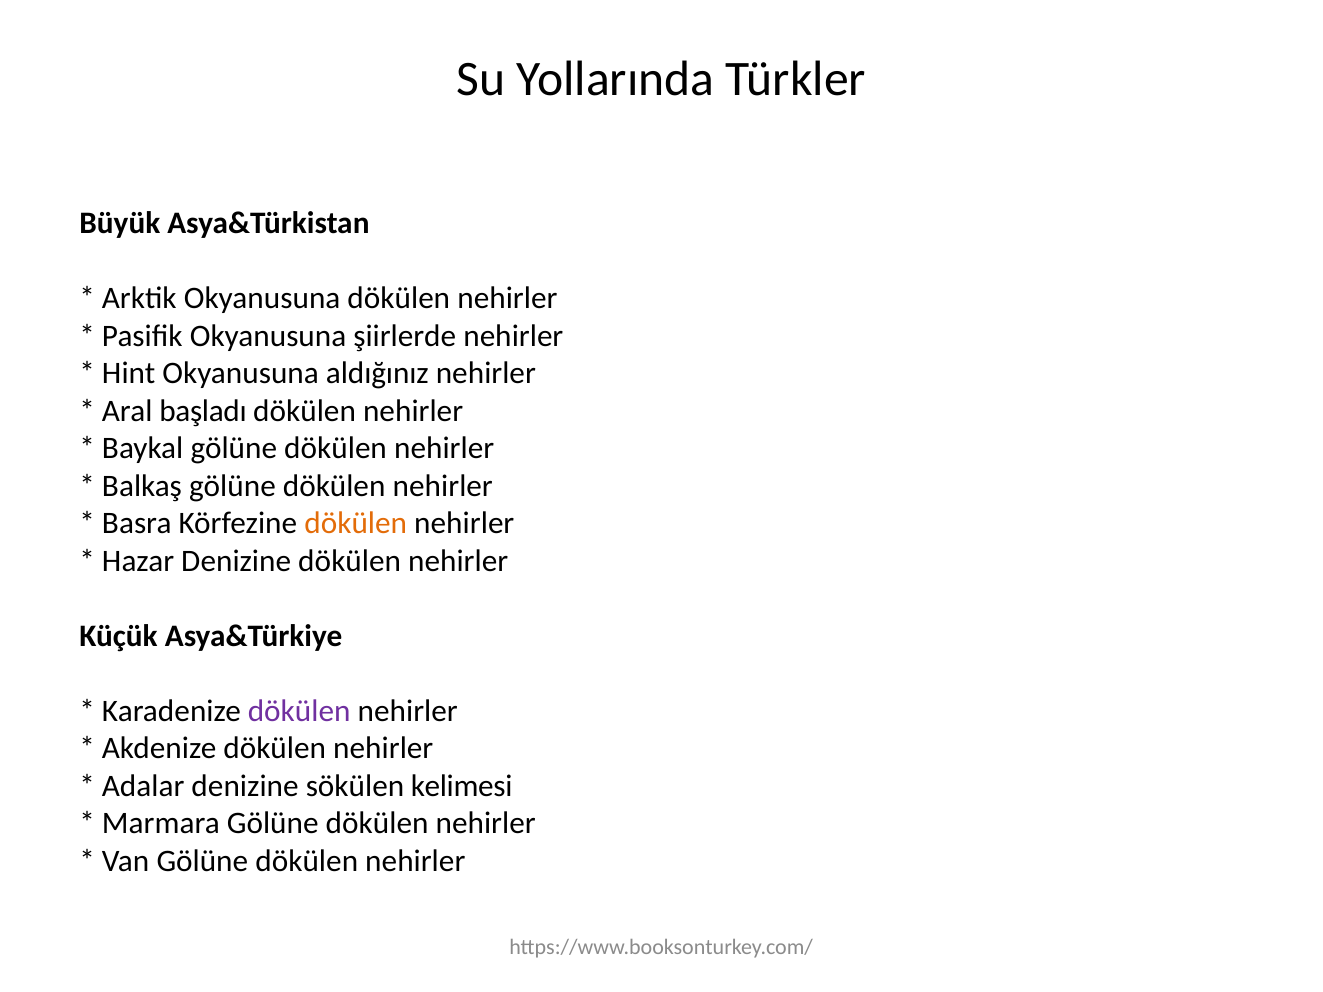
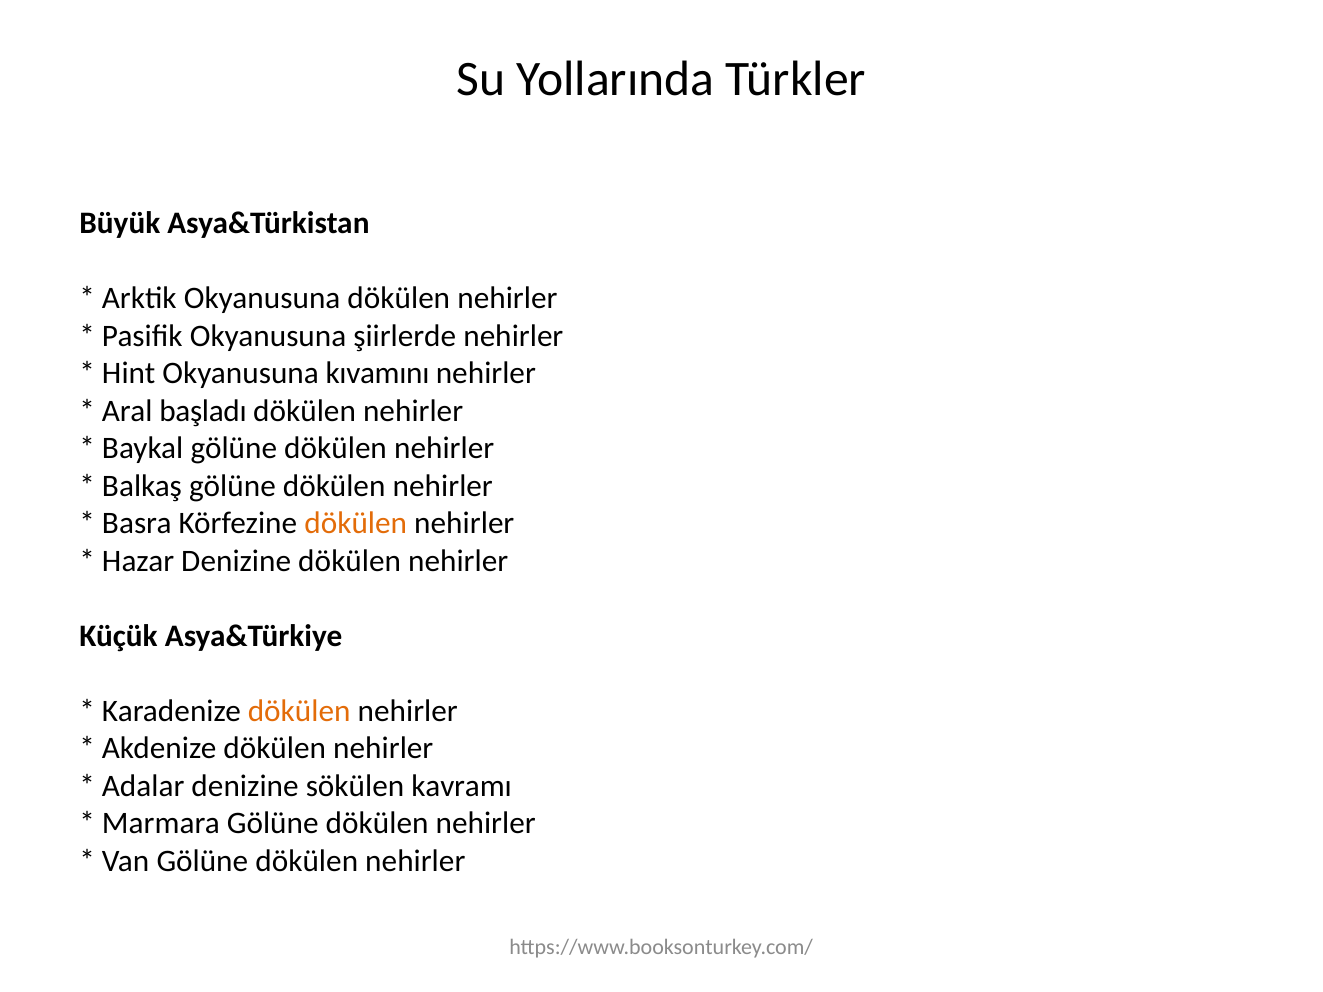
aldığınız: aldığınız -> kıvamını (378, 374)
dökülen colour: purple -> orange (299, 711)
kelimesi: kelimesi -> kavramı (462, 786)
